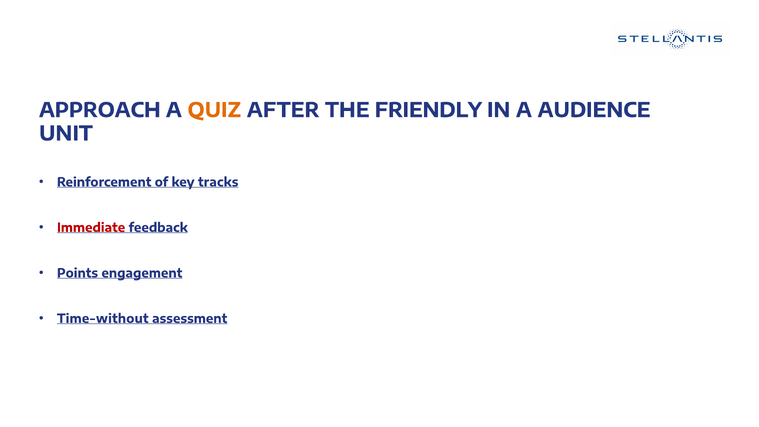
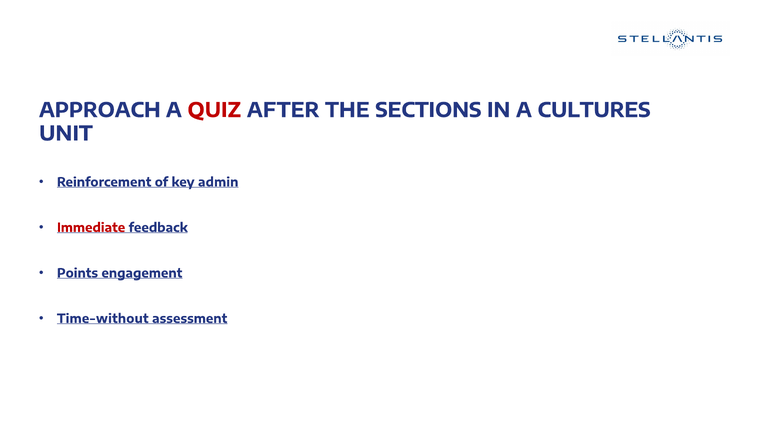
QUIZ colour: orange -> red (214, 110)
FRIENDLY: FRIENDLY -> SECTIONS (428, 110)
AUDIENCE: AUDIENCE -> CULTURES (594, 110)
tracks: tracks -> admin (218, 182)
